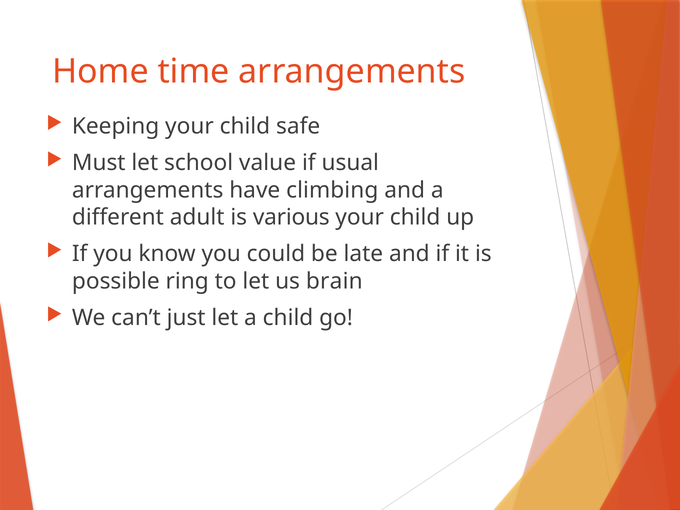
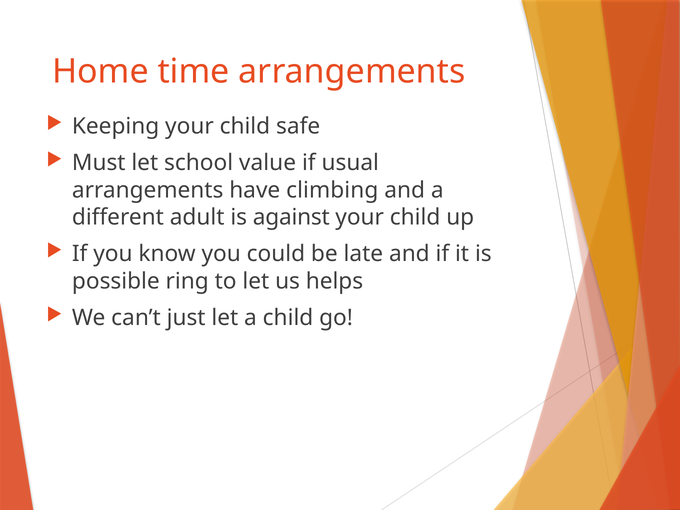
various: various -> against (291, 217)
brain: brain -> helps (334, 281)
